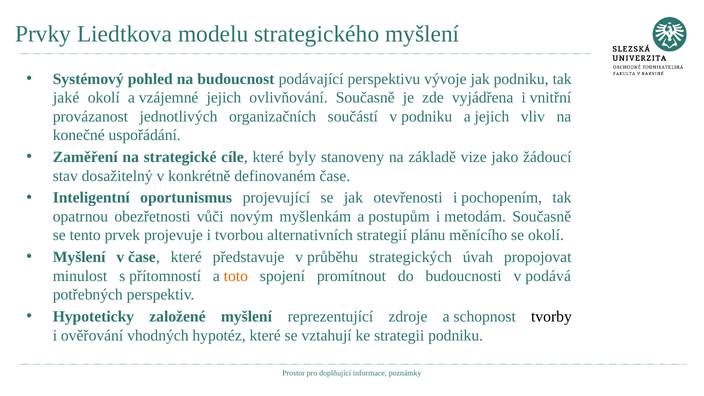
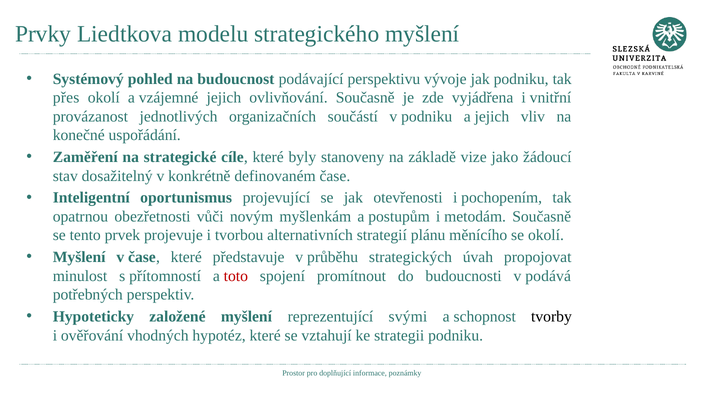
jaké: jaké -> přes (66, 98)
toto colour: orange -> red (236, 276)
zdroje: zdroje -> svými (408, 317)
